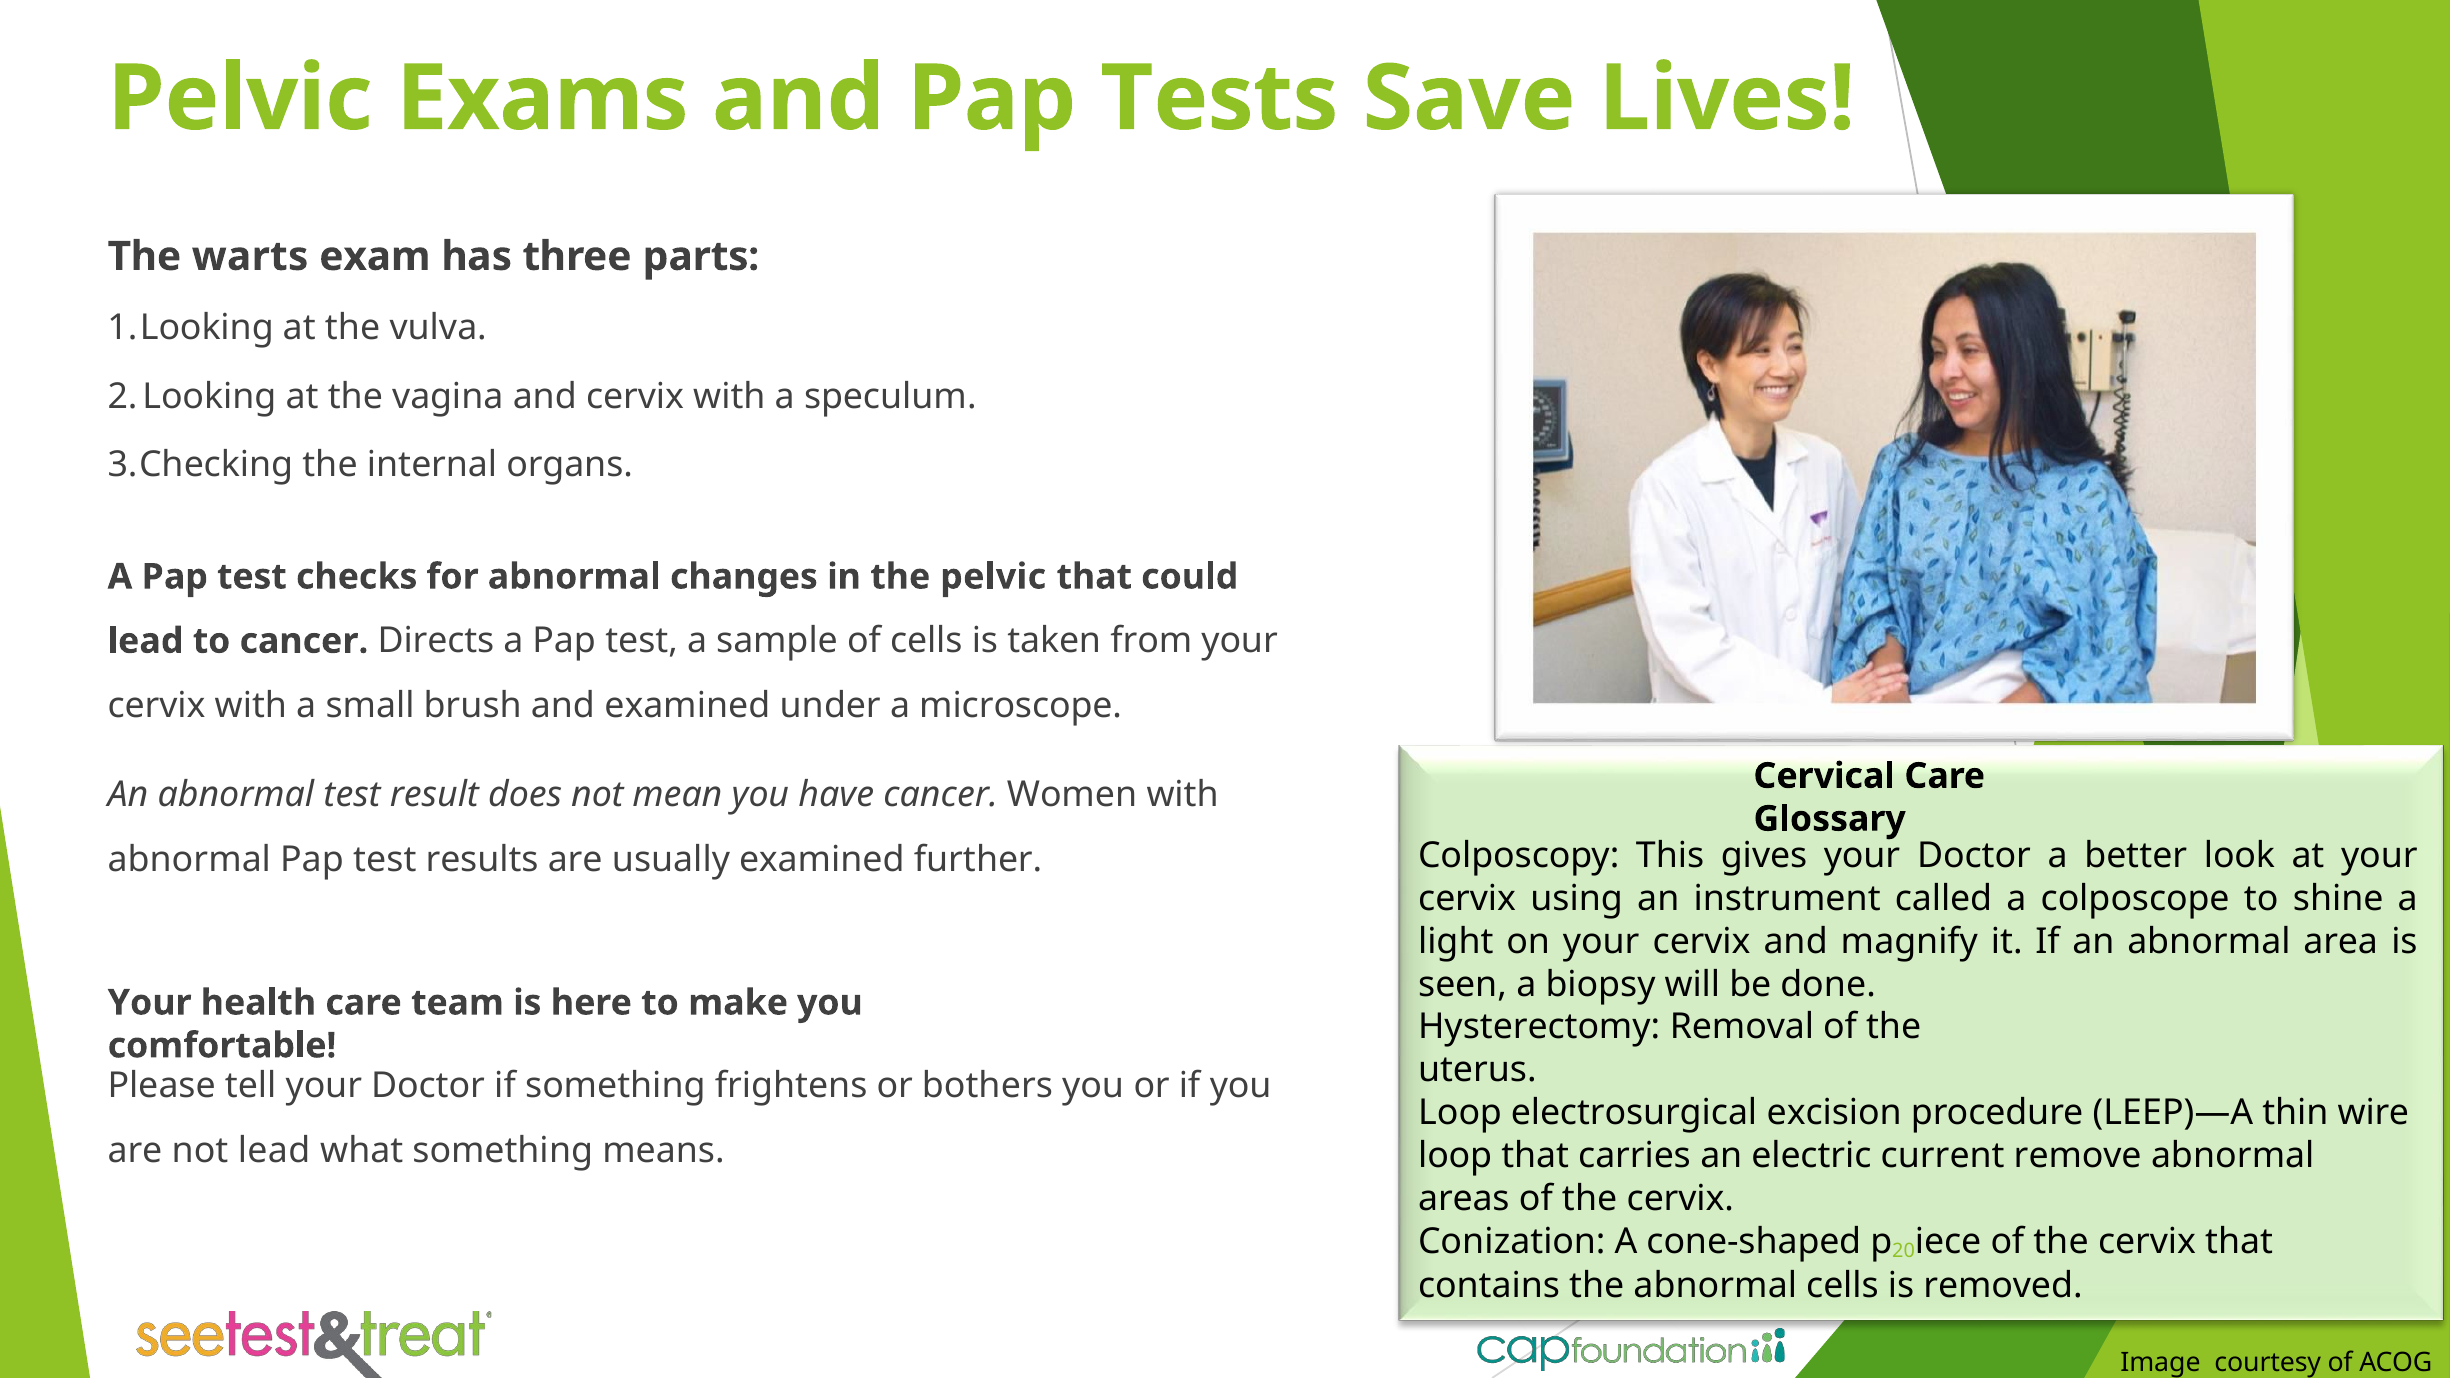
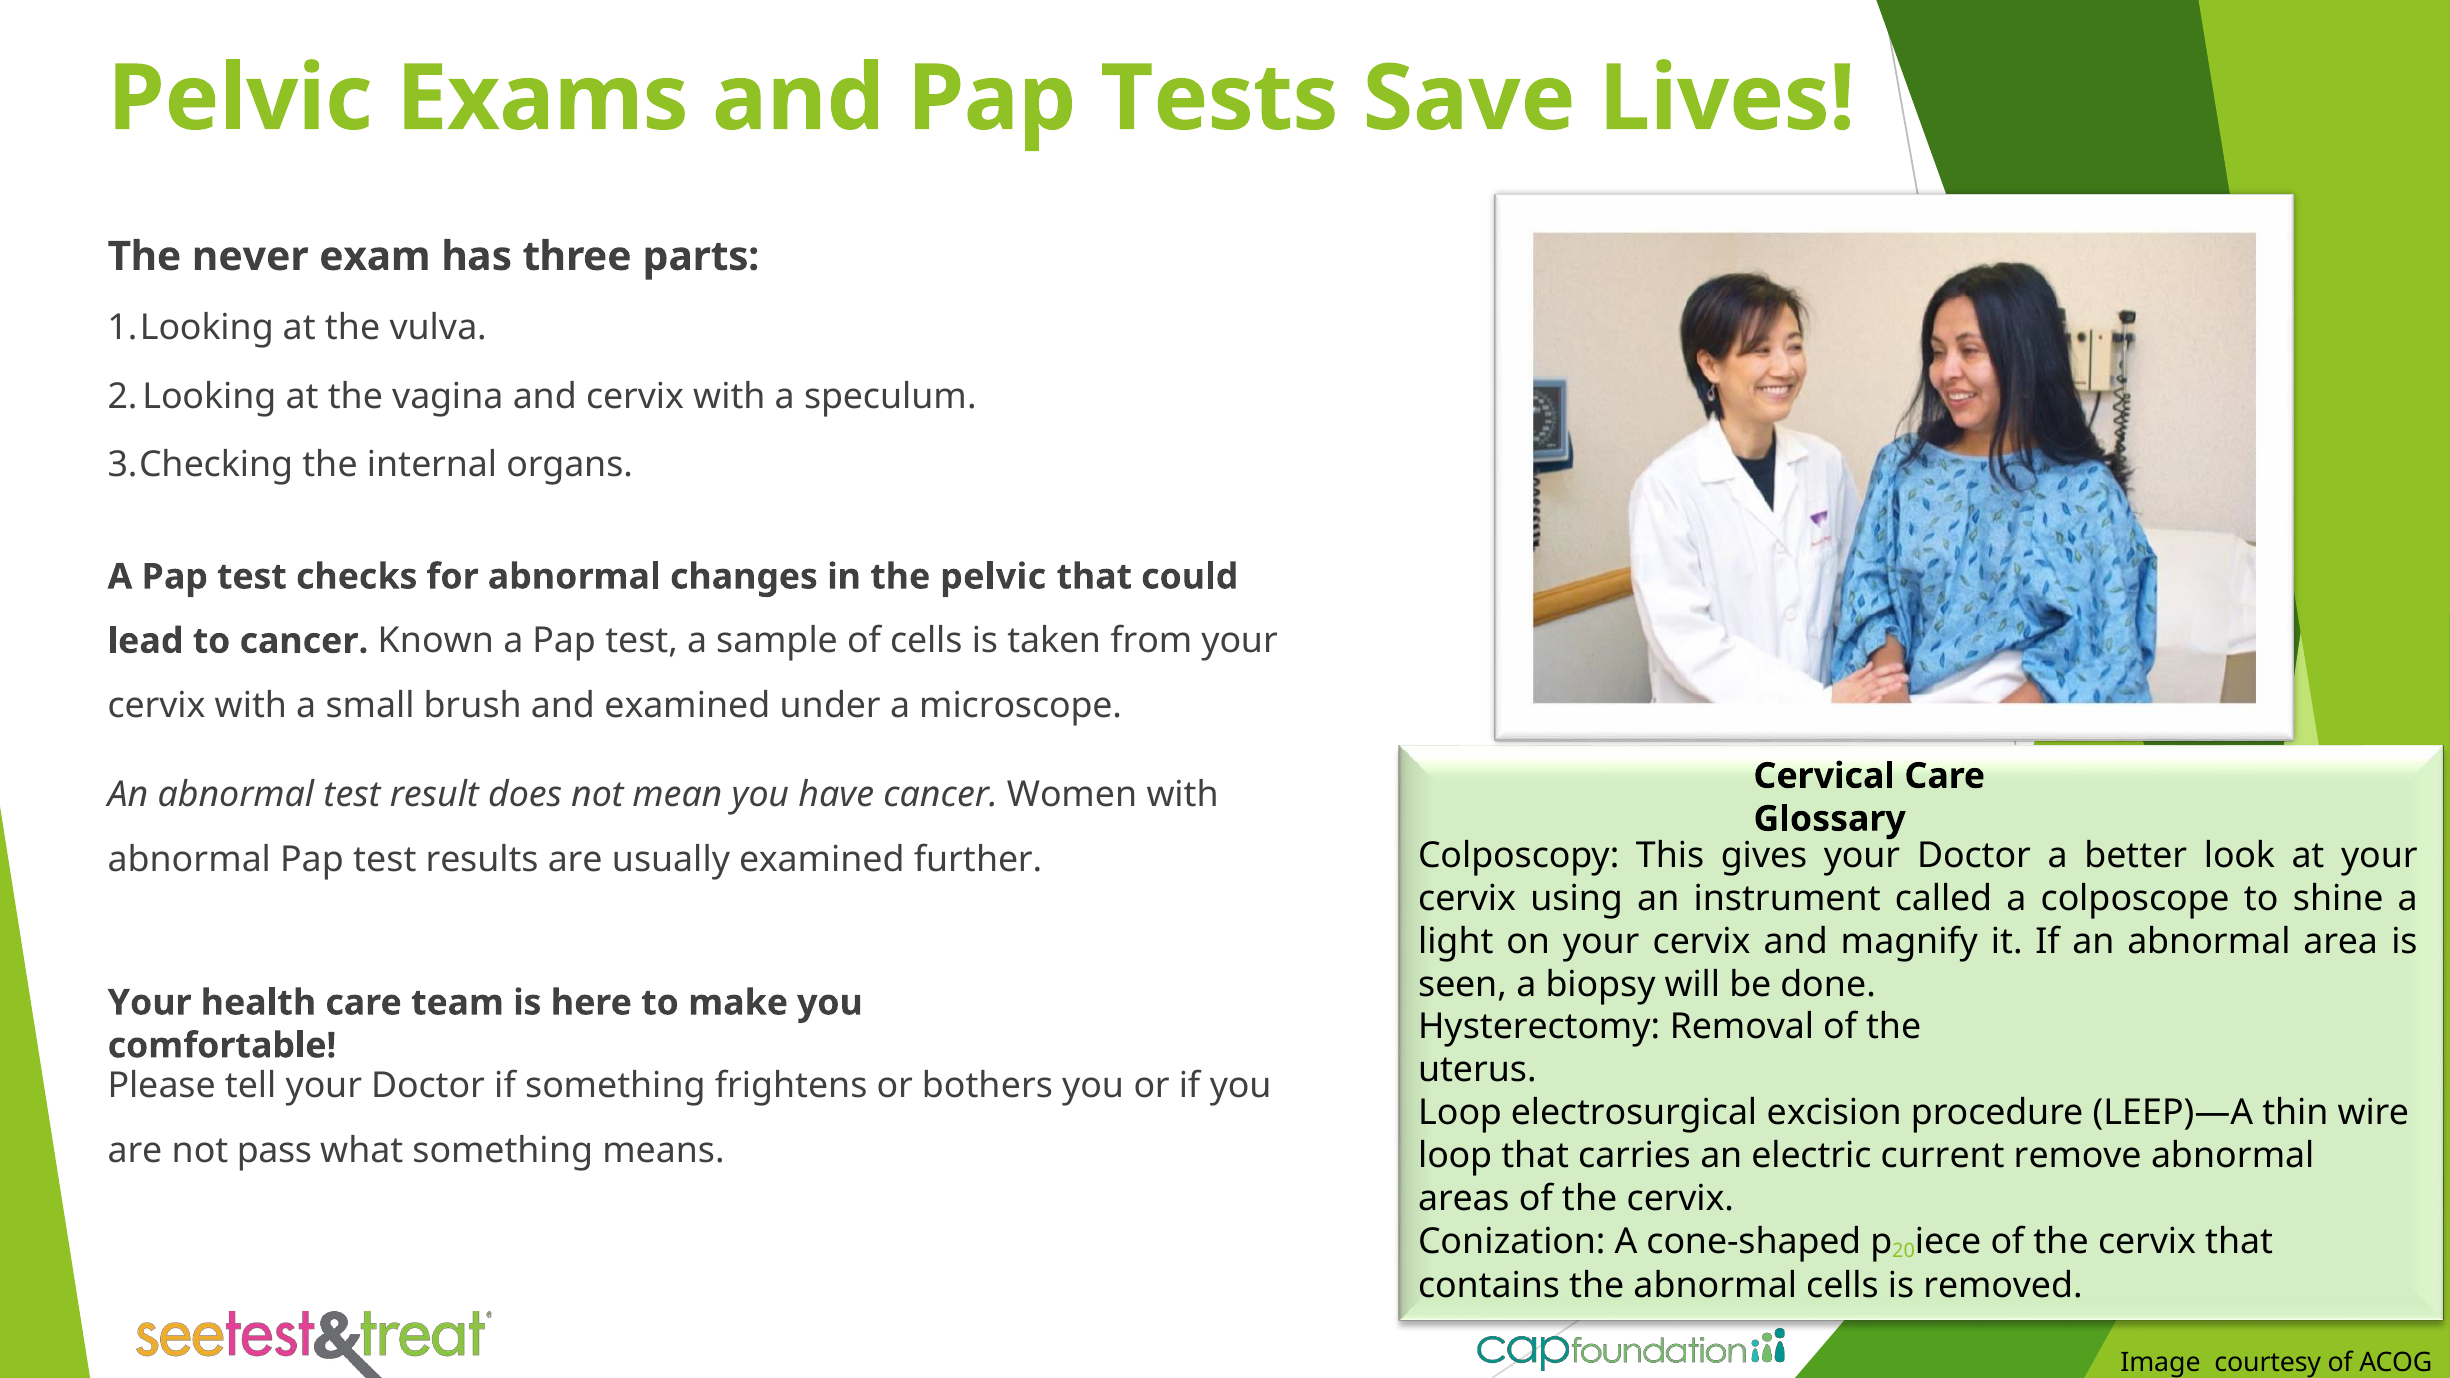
warts: warts -> never (250, 257)
Directs: Directs -> Known (436, 641)
not lead: lead -> pass (274, 1150)
